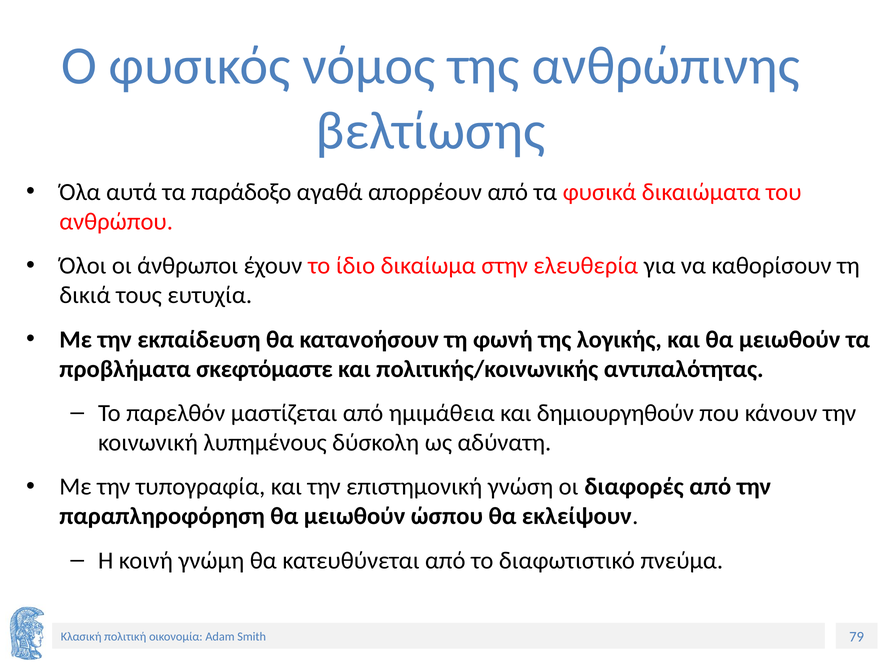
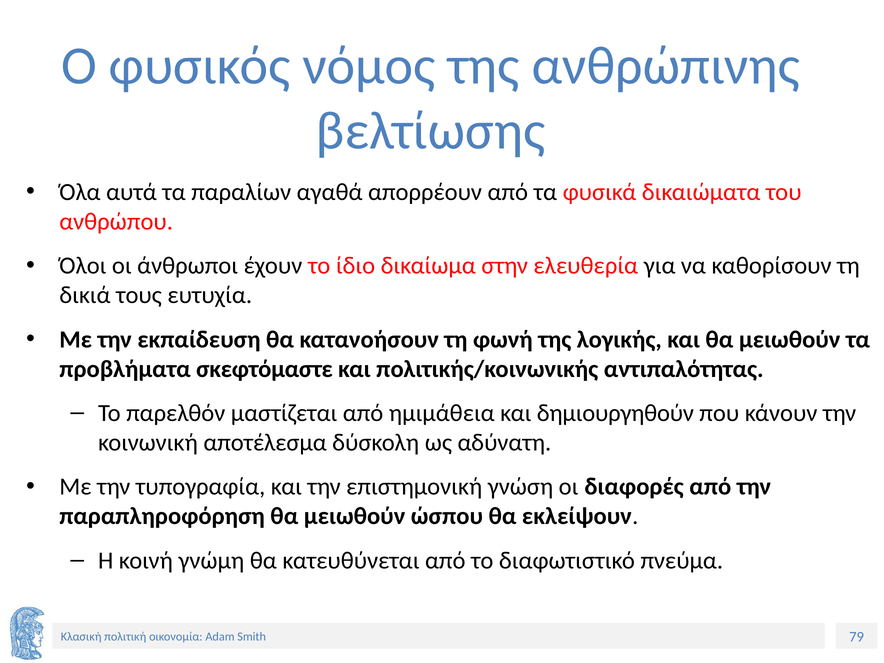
παράδοξο: παράδοξο -> παραλίων (241, 192)
λυπημένους: λυπημένους -> αποτέλεσμα (265, 443)
